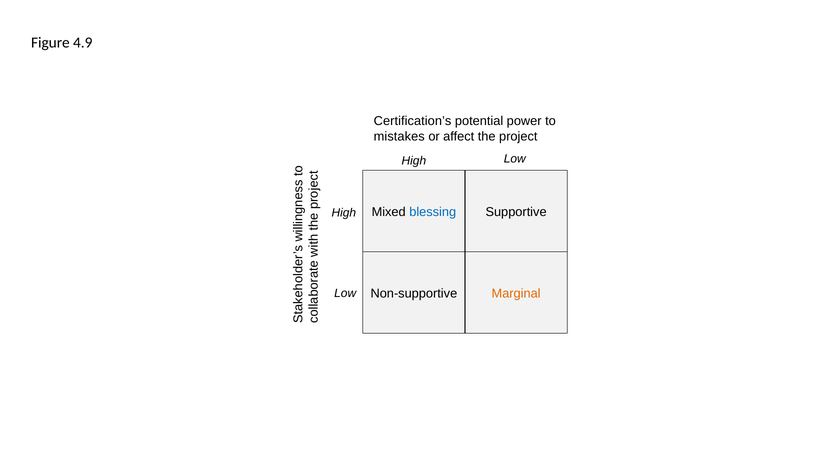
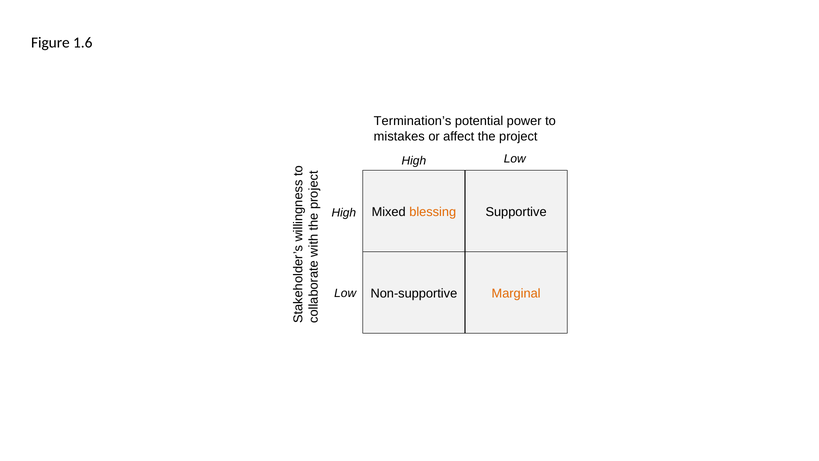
4.9: 4.9 -> 1.6 (83, 43)
Certification’s: Certification’s -> Termination’s (413, 121)
blessing colour: blue -> orange (433, 212)
